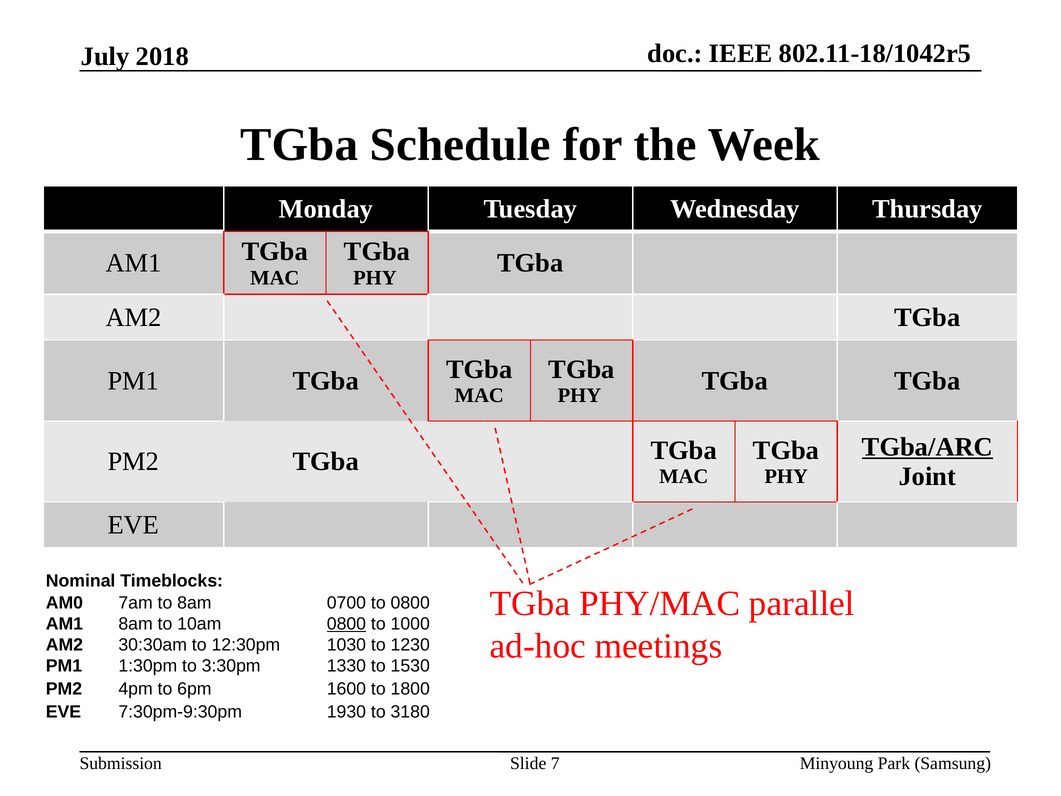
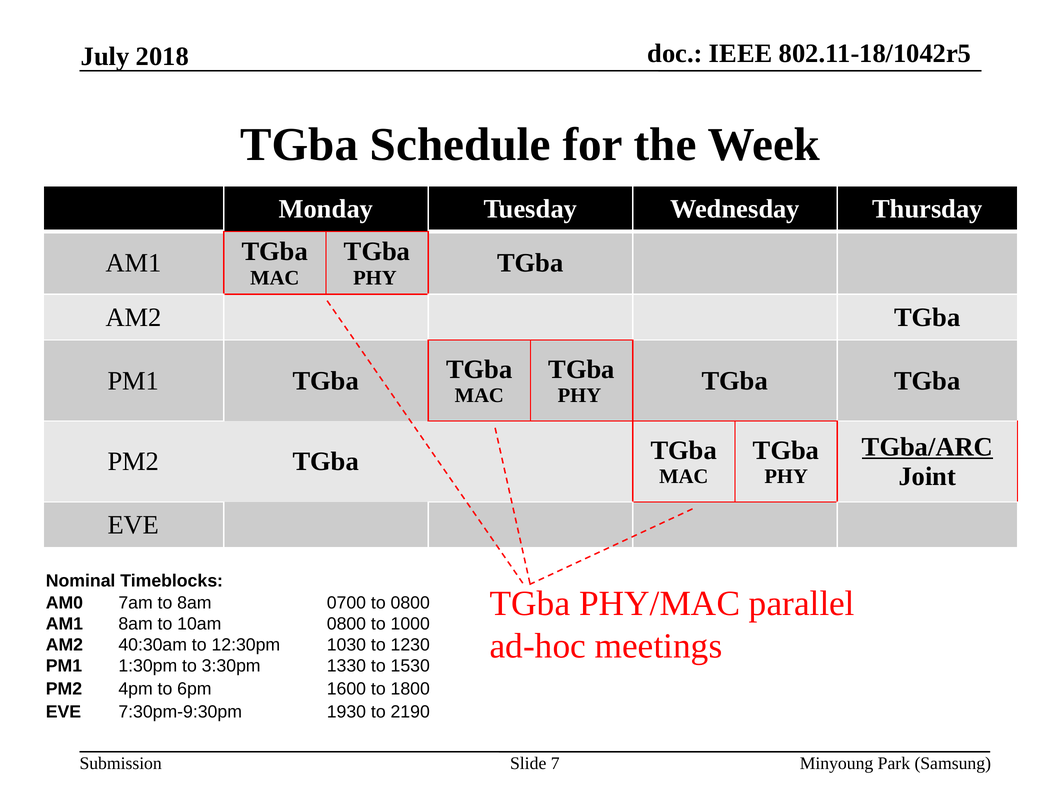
0800 underline: present -> none (346, 624)
30:30am: 30:30am -> 40:30am (153, 645)
3180: 3180 -> 2190 (410, 712)
